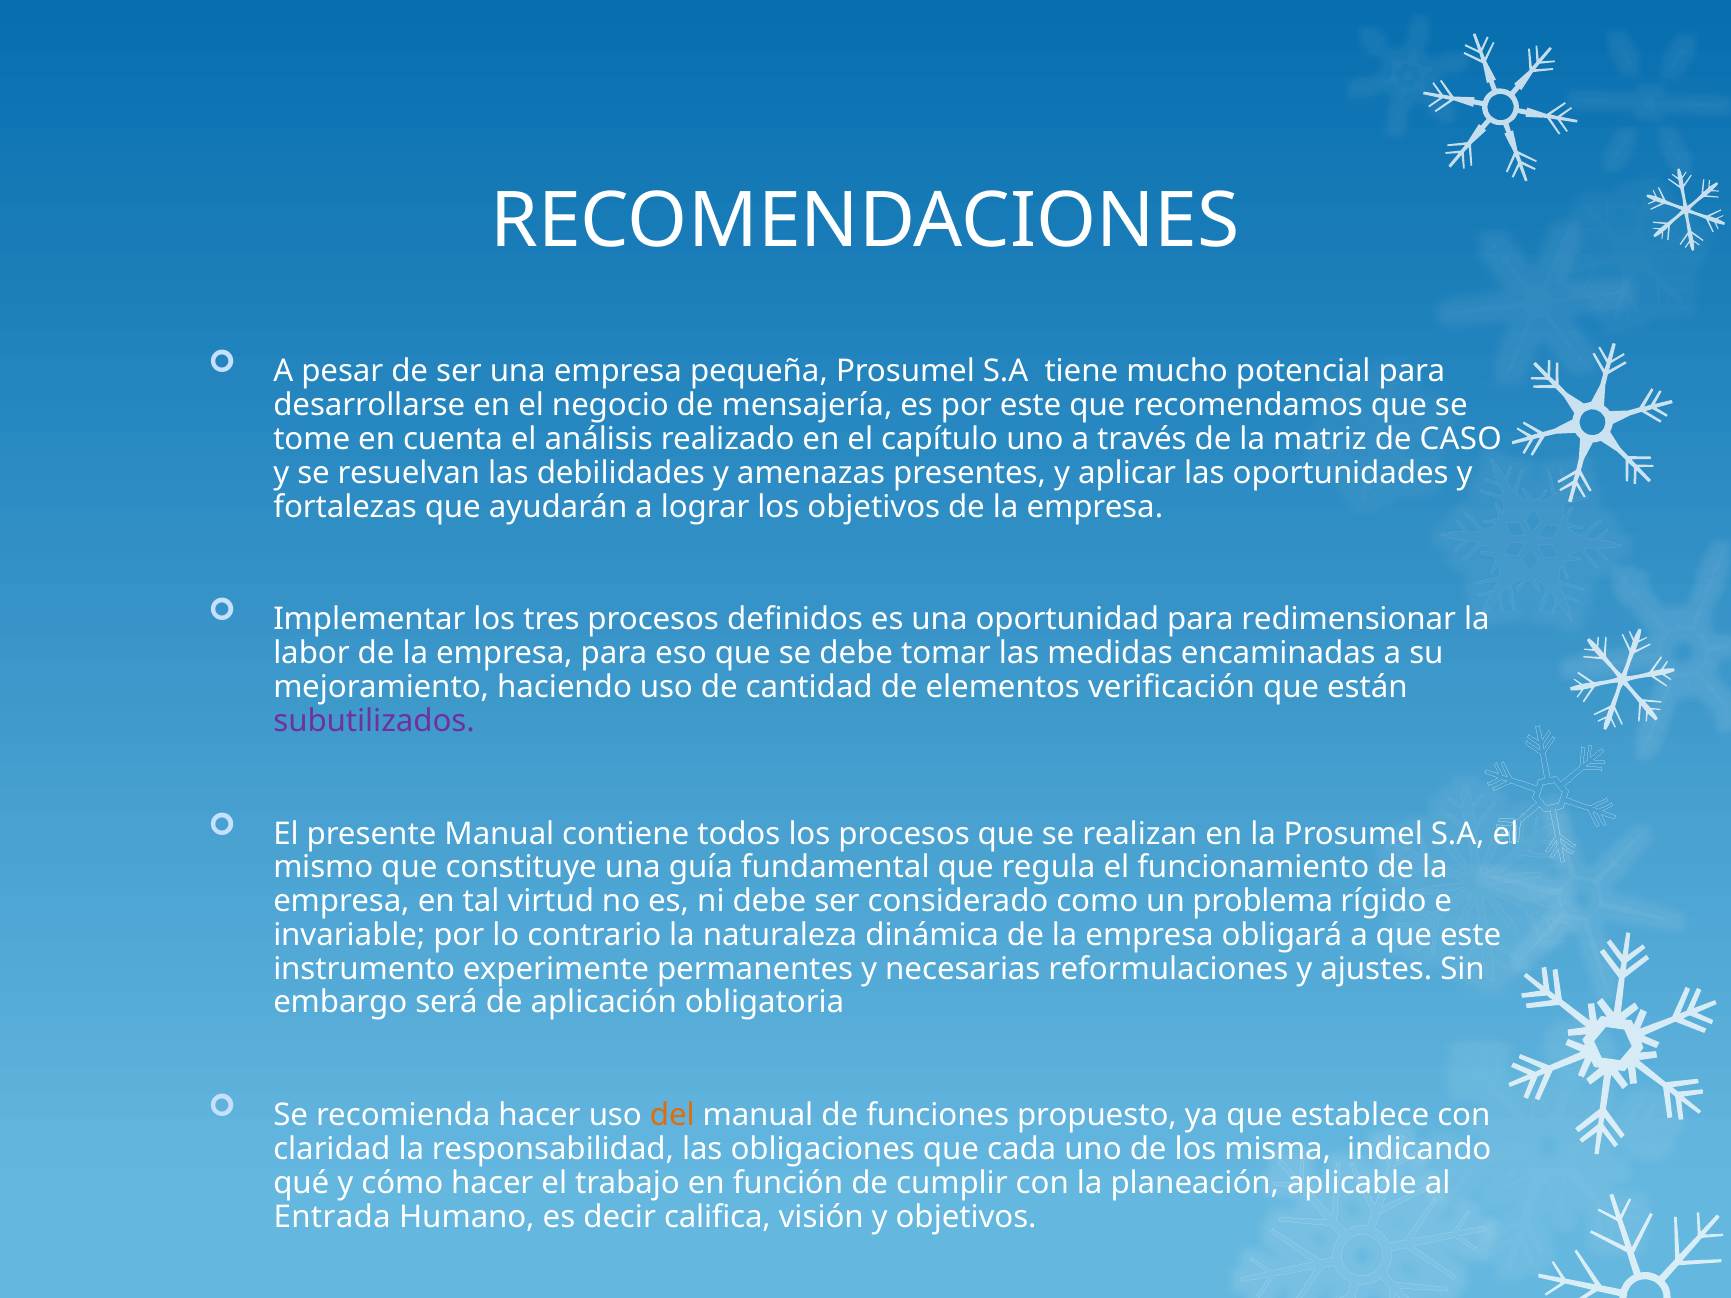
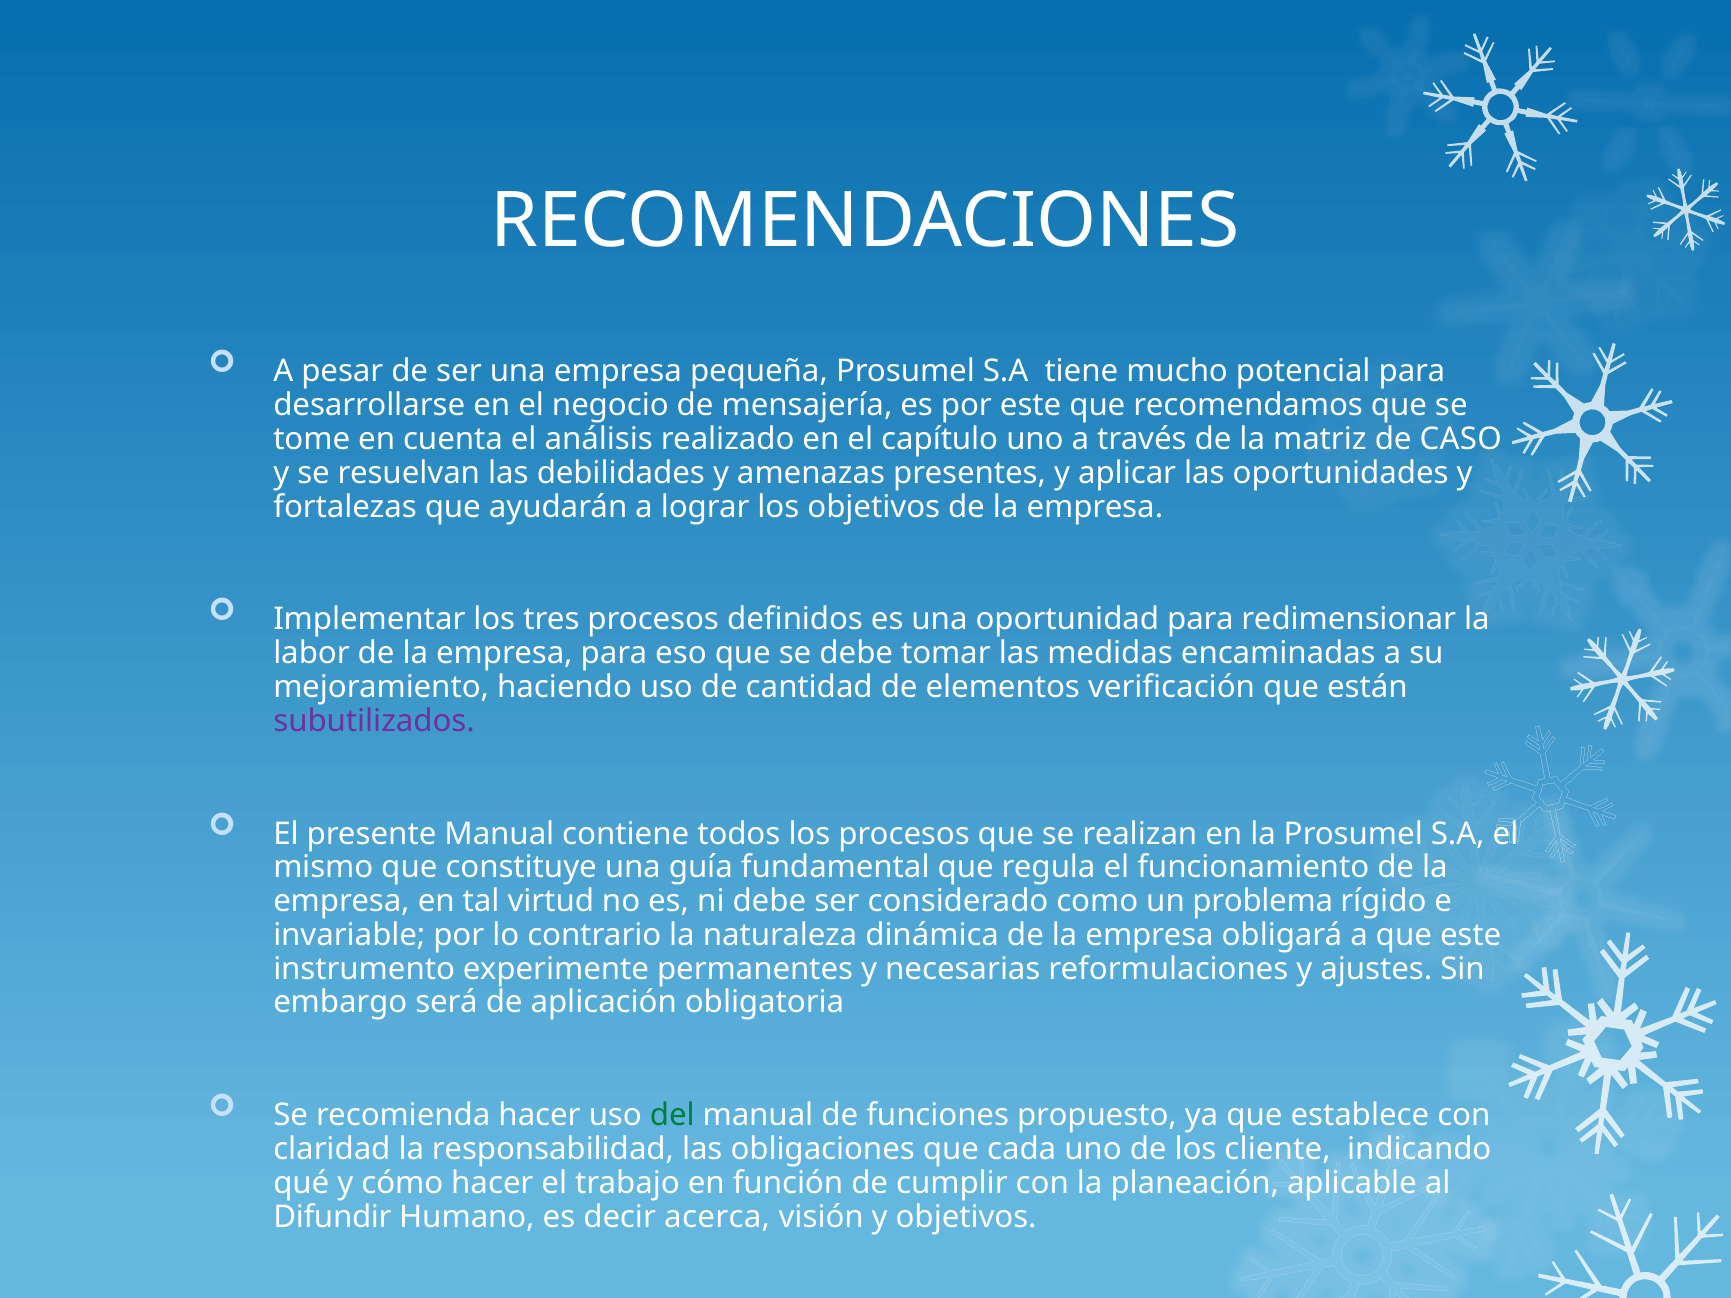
del colour: orange -> green (672, 1116)
misma: misma -> cliente (1278, 1149)
Entrada: Entrada -> Difundir (332, 1217)
califica: califica -> acerca (717, 1217)
